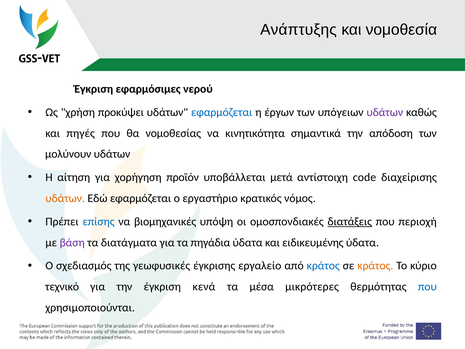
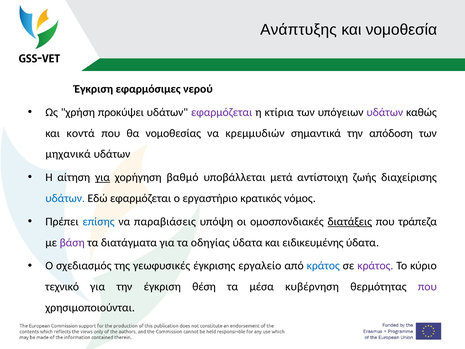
εφαρμόζεται colour: blue -> purple (222, 112)
έργων: έργων -> κτίρια (279, 112)
πηγές: πηγές -> κοντά (81, 133)
κινητικότητα: κινητικότητα -> κρεμμυδιών (255, 133)
μολύνουν: μολύνουν -> μηχανικά (68, 154)
για underline: none -> present (102, 177)
προϊόν: προϊόν -> βαθμό (183, 177)
code: code -> ζωής (365, 177)
υδάτων colour: orange -> blue (65, 198)
βιομηχανικές: βιομηχανικές -> παραβιάσεις (165, 221)
περιοχή: περιοχή -> τράπεζα (418, 221)
πηγάδια: πηγάδια -> οδηγίας (210, 242)
κράτος colour: orange -> purple (375, 266)
κενά: κενά -> θέση (204, 287)
μικρότερες: μικρότερες -> κυβέρνηση (312, 287)
που colour: blue -> purple (427, 287)
